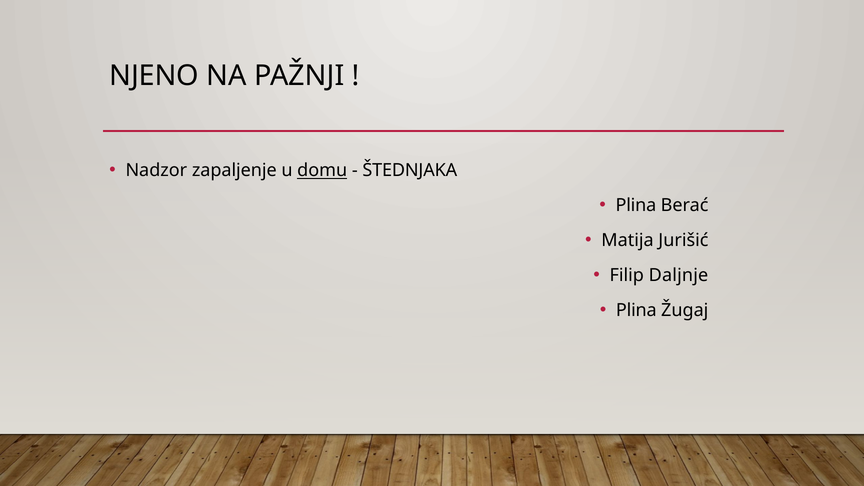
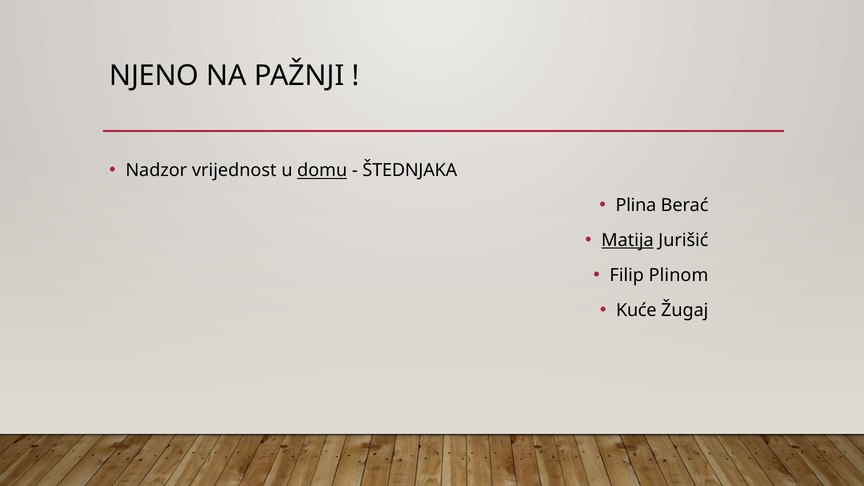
zapaljenje: zapaljenje -> vrijednost (234, 171)
Matija underline: none -> present (628, 240)
Daljnje: Daljnje -> Plinom (679, 275)
Plina: Plina -> Kuće (636, 310)
